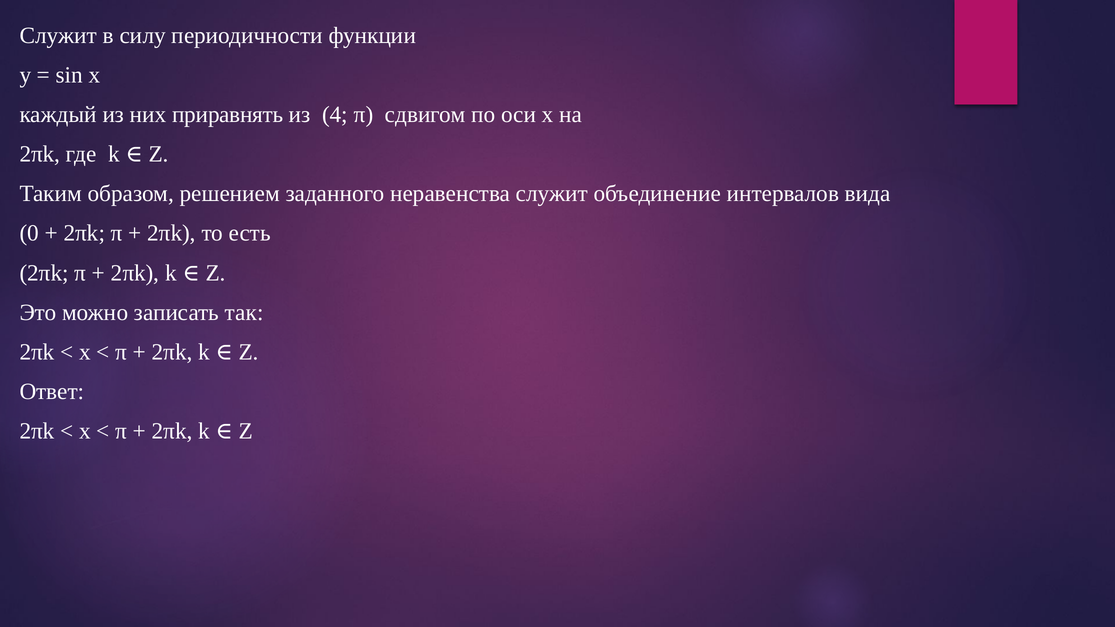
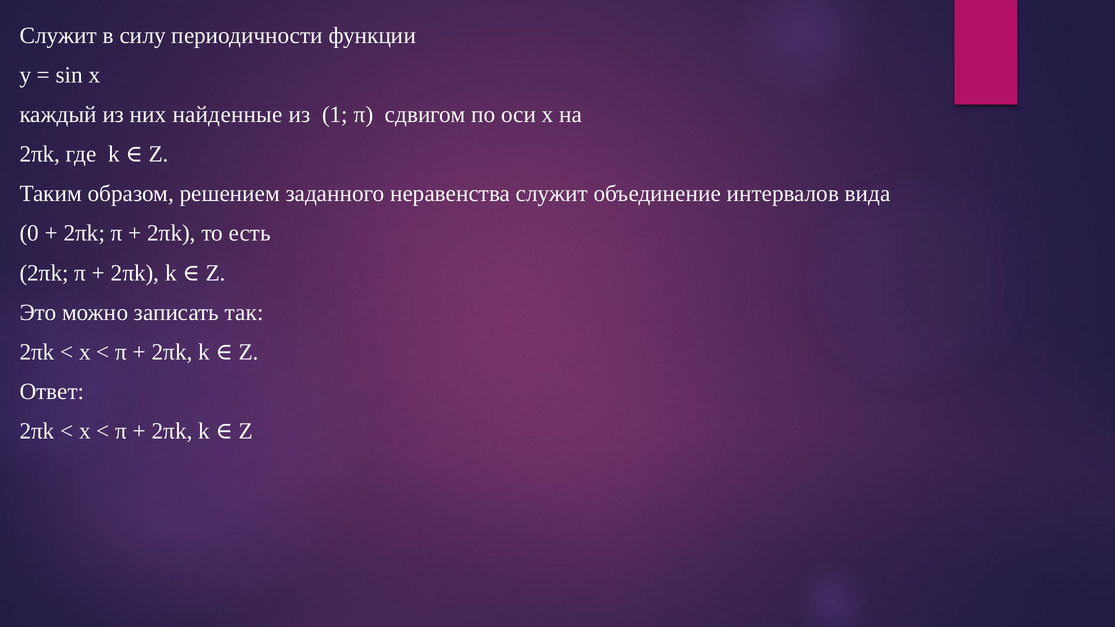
приравнять: приравнять -> найденные (228, 115)
4: 4 -> 1 (335, 115)
